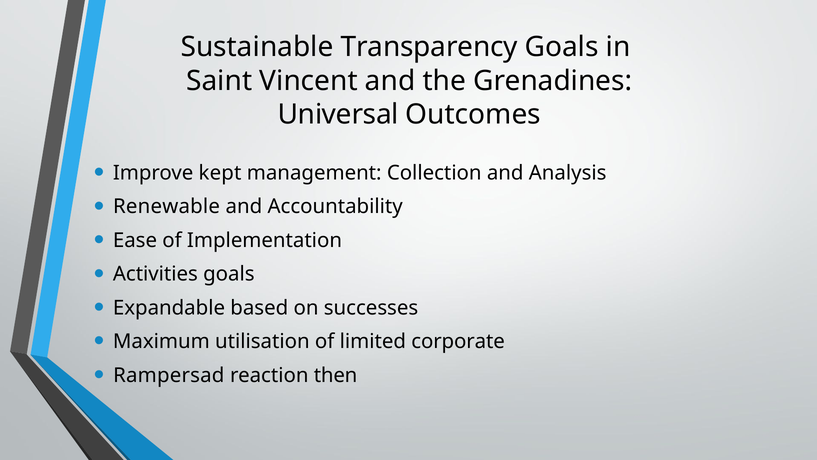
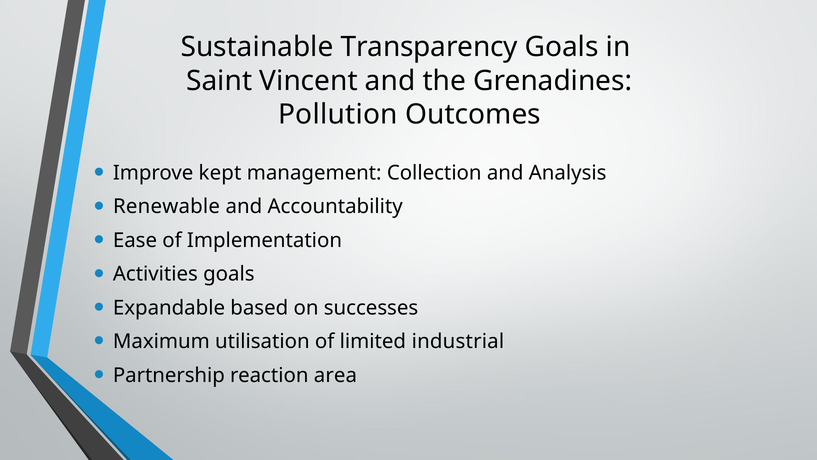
Universal: Universal -> Pollution (338, 114)
corporate: corporate -> industrial (458, 341)
Rampersad: Rampersad -> Partnership (169, 375)
then: then -> area (335, 375)
